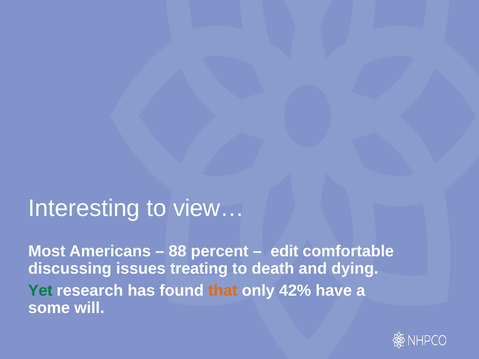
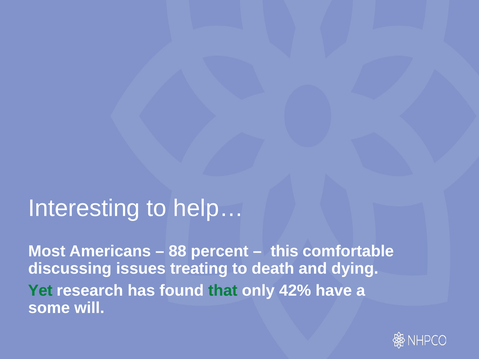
view…: view… -> help… (208, 209)
edit: edit -> this (284, 251)
that colour: orange -> green (223, 291)
